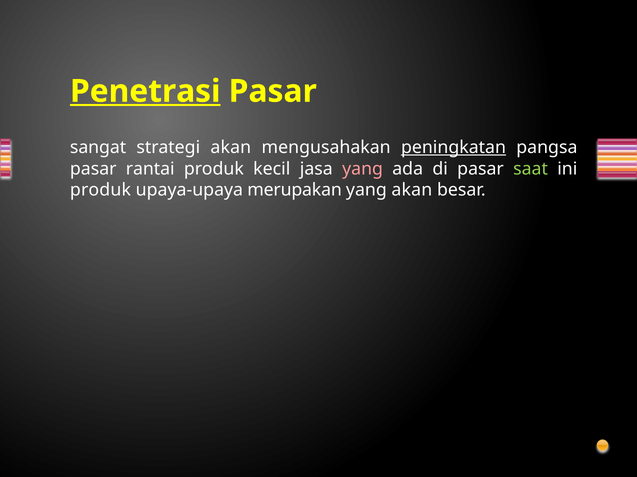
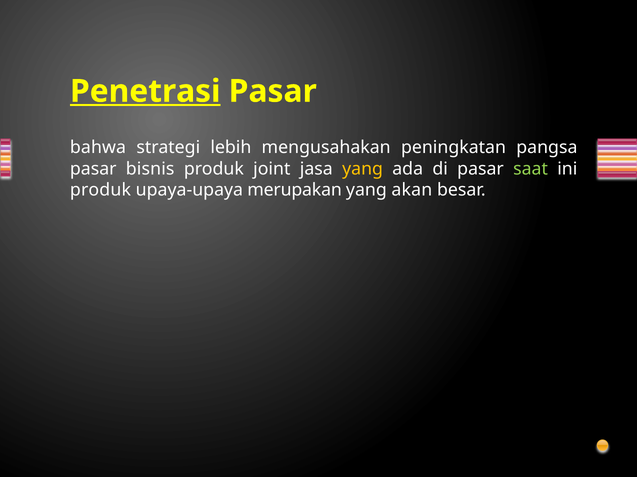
sangat: sangat -> bahwa (98, 148)
strategi akan: akan -> lebih (231, 148)
peningkatan underline: present -> none (454, 148)
rantai: rantai -> bisnis (150, 169)
kecil: kecil -> joint (272, 169)
yang colour: pink -> yellow (363, 169)
